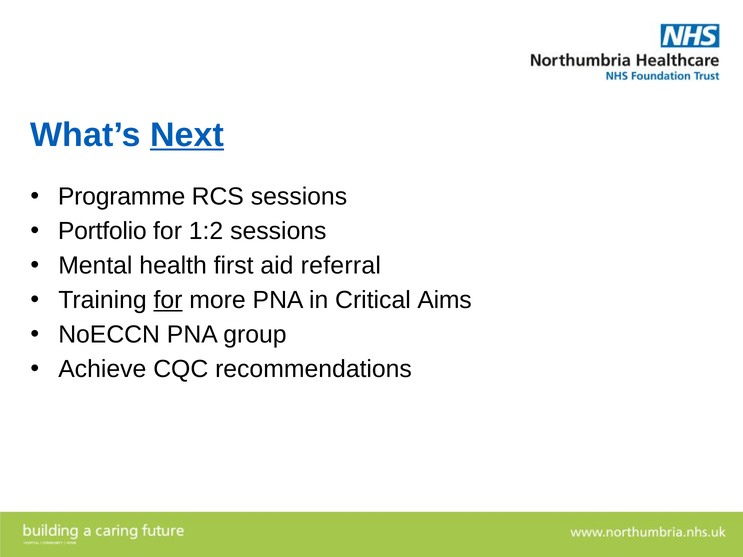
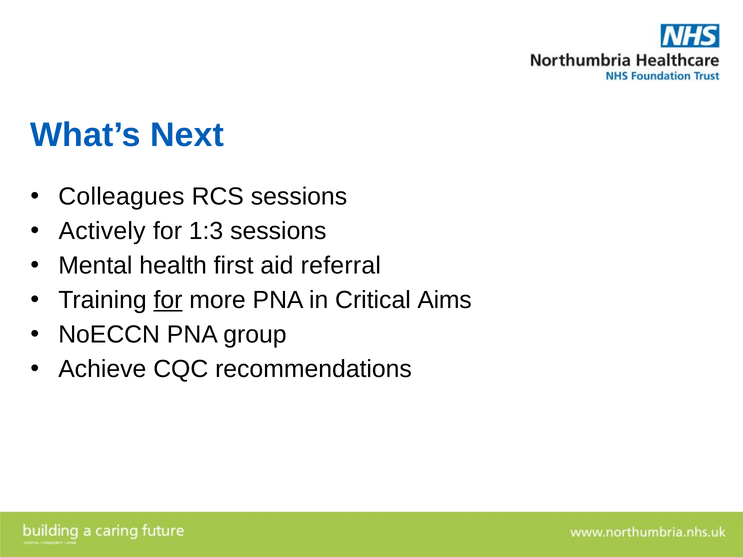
Next underline: present -> none (187, 135)
Programme: Programme -> Colleagues (121, 197)
Portfolio: Portfolio -> Actively (102, 231)
1:2: 1:2 -> 1:3 (206, 231)
